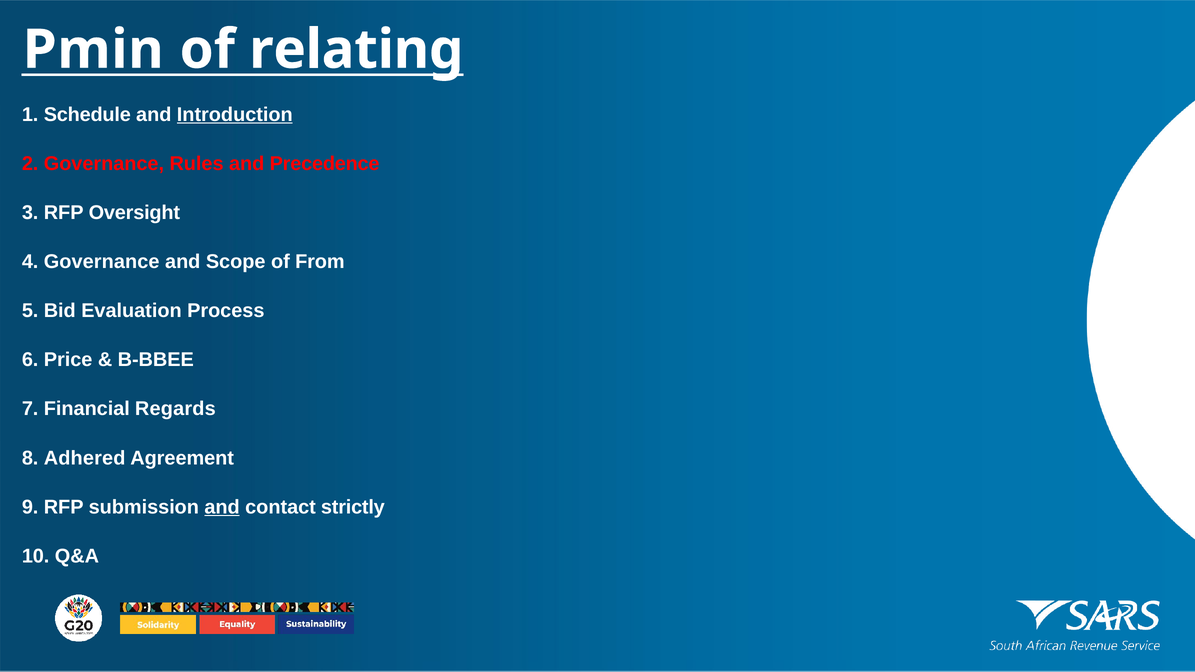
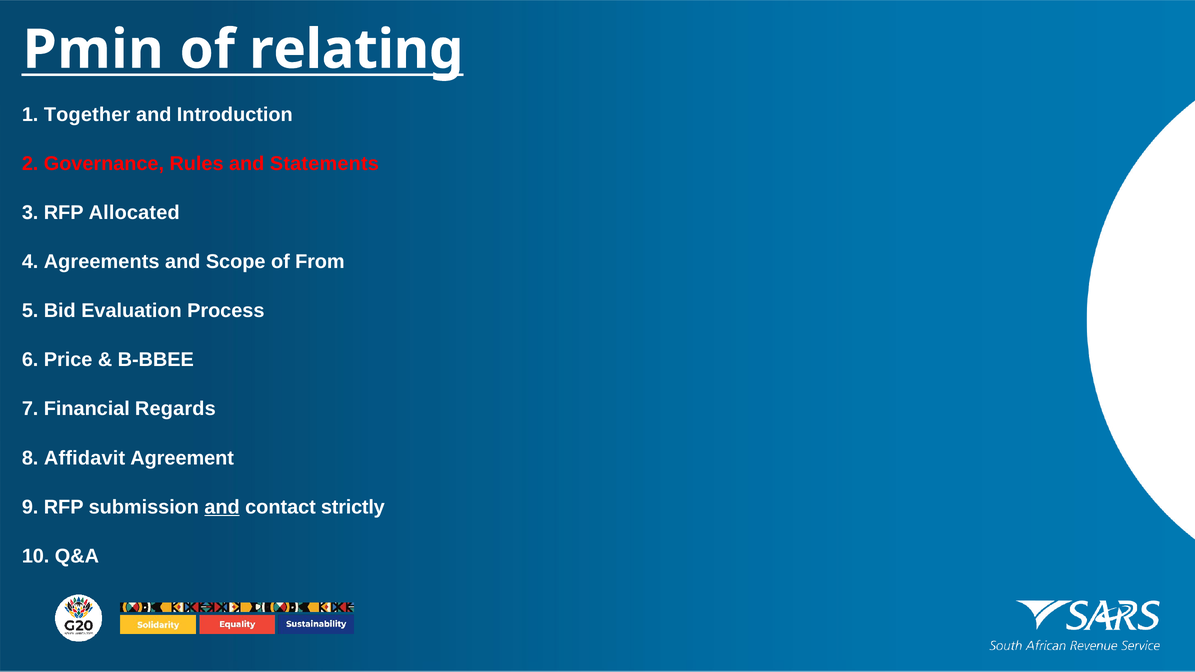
Schedule: Schedule -> Together (87, 115)
Introduction underline: present -> none (235, 115)
Precedence: Precedence -> Statements (324, 164)
Oversight: Oversight -> Allocated (134, 213)
4 Governance: Governance -> Agreements (102, 262)
Adhered: Adhered -> Affidavit (85, 458)
